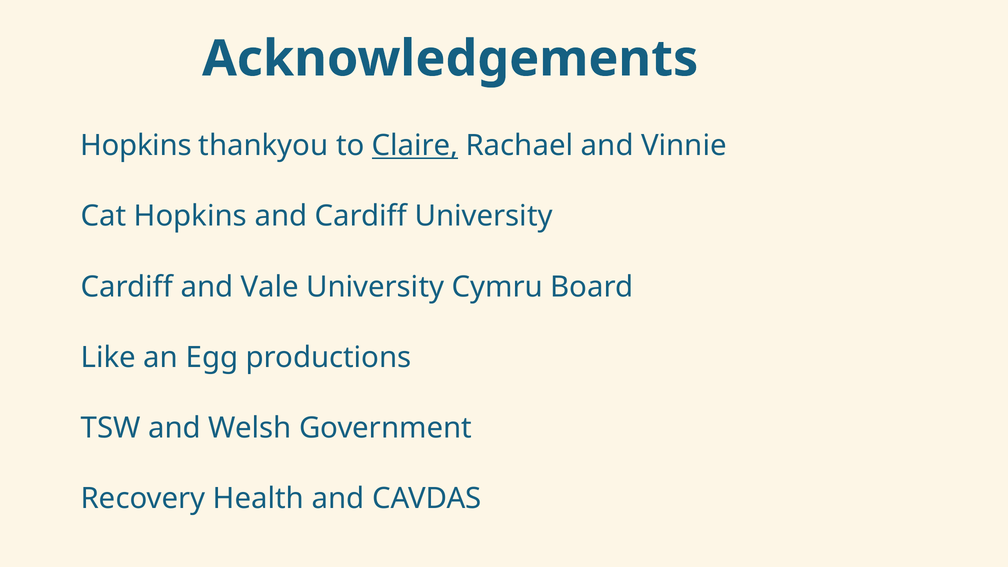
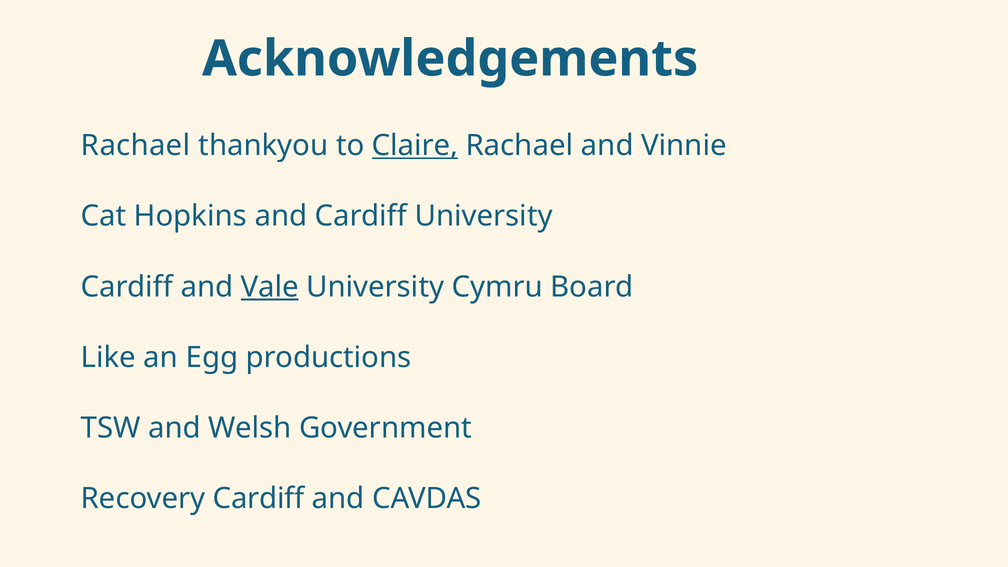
Hopkins: Hopkins -> Rachael (136, 146)
Vale underline: none -> present (270, 287)
Recovery Health: Health -> Cardiff (259, 499)
